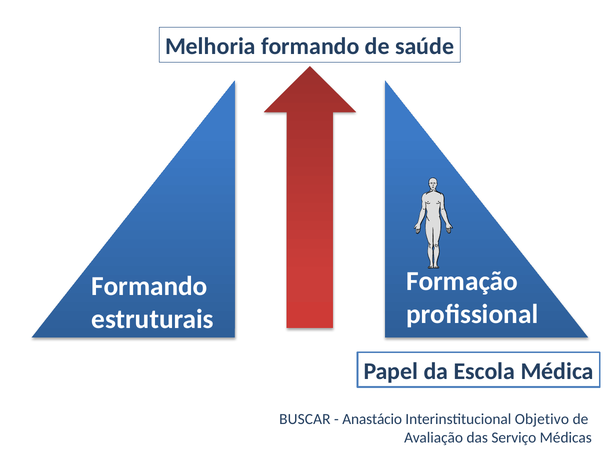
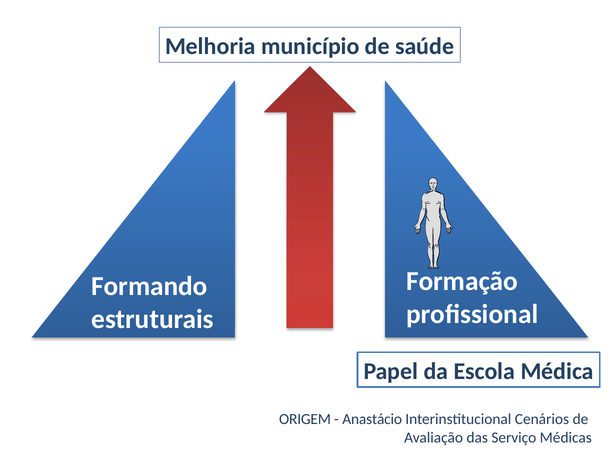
Melhoria formando: formando -> município (310, 46)
BUSCAR: BUSCAR -> ORIGEM (305, 418)
Objetivo: Objetivo -> Cenários (542, 418)
